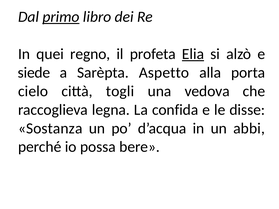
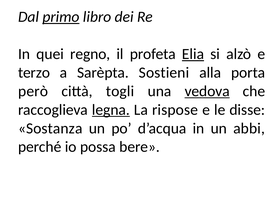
siede: siede -> terzo (34, 73)
Aspetto: Aspetto -> Sostieni (164, 73)
cielo: cielo -> però (33, 91)
vedova underline: none -> present (207, 91)
legna underline: none -> present (111, 110)
confida: confida -> rispose (175, 110)
